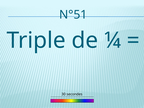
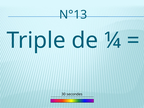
N°51: N°51 -> N°13 (73, 15)
